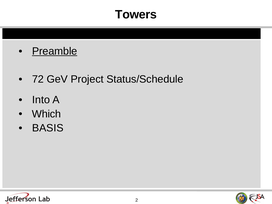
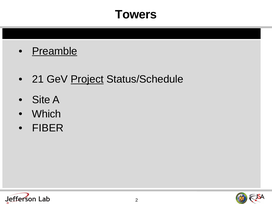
72: 72 -> 21 (38, 79)
Project underline: none -> present (87, 79)
Into: Into -> Site (41, 100)
BASIS: BASIS -> FIBER (48, 128)
